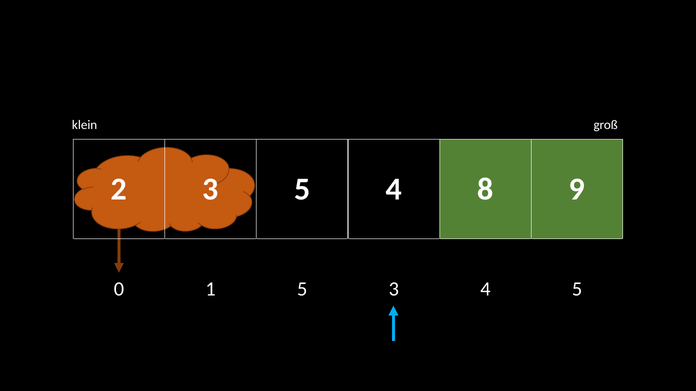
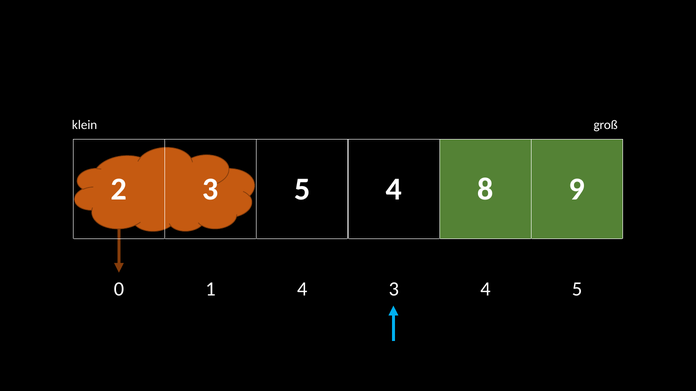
1 5: 5 -> 4 (302, 289)
